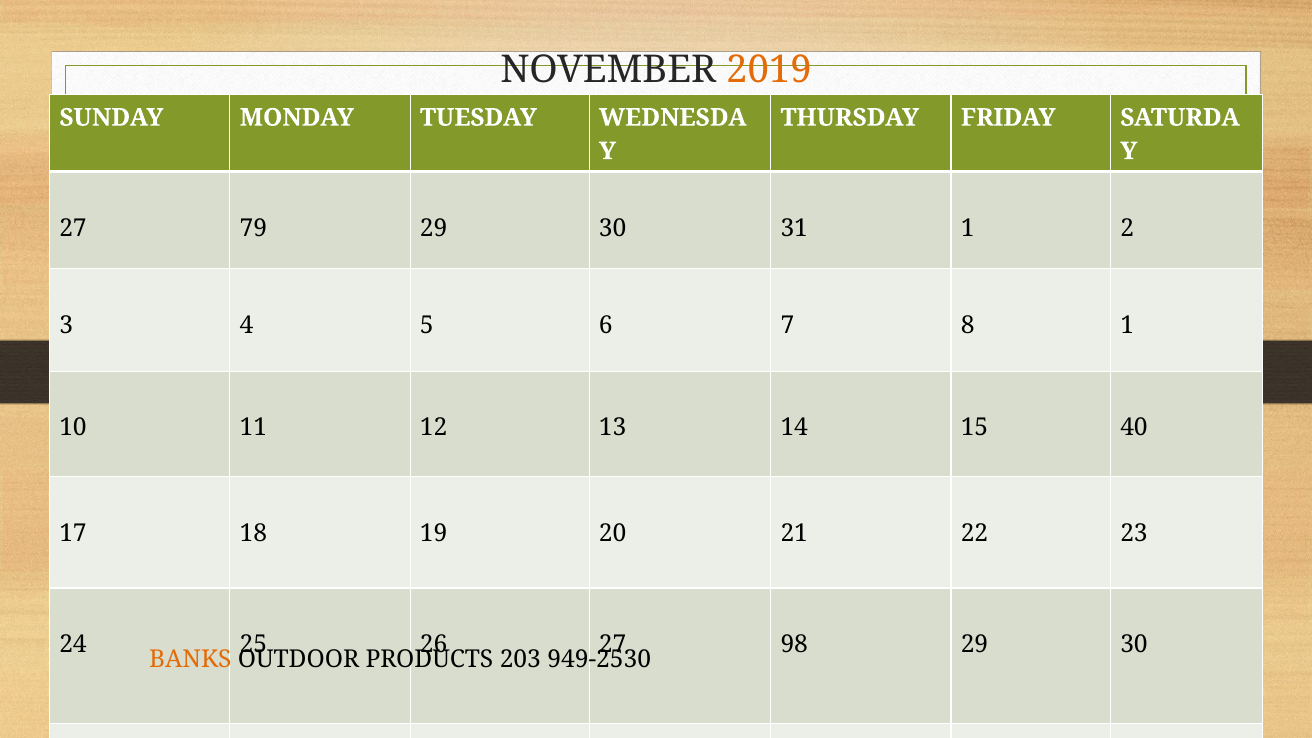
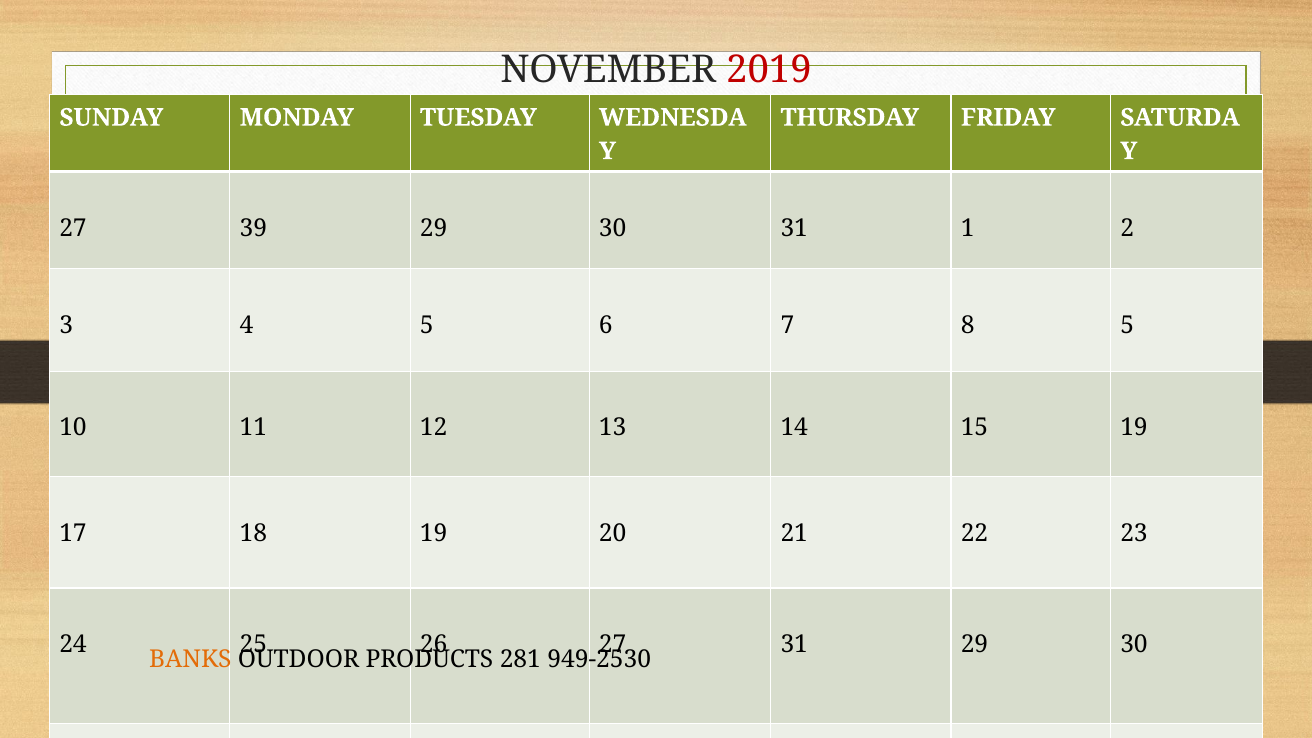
2019 colour: orange -> red (769, 70)
79: 79 -> 39 (253, 228)
8 1: 1 -> 5 (1127, 325)
15 40: 40 -> 19 (1134, 428)
98: 98 -> 31 (794, 645)
203: 203 -> 281 (520, 659)
